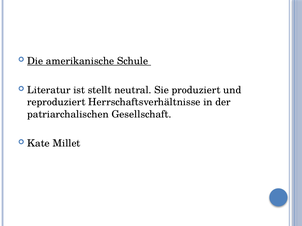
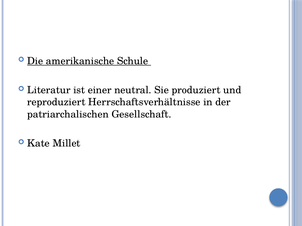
stellt: stellt -> einer (100, 90)
